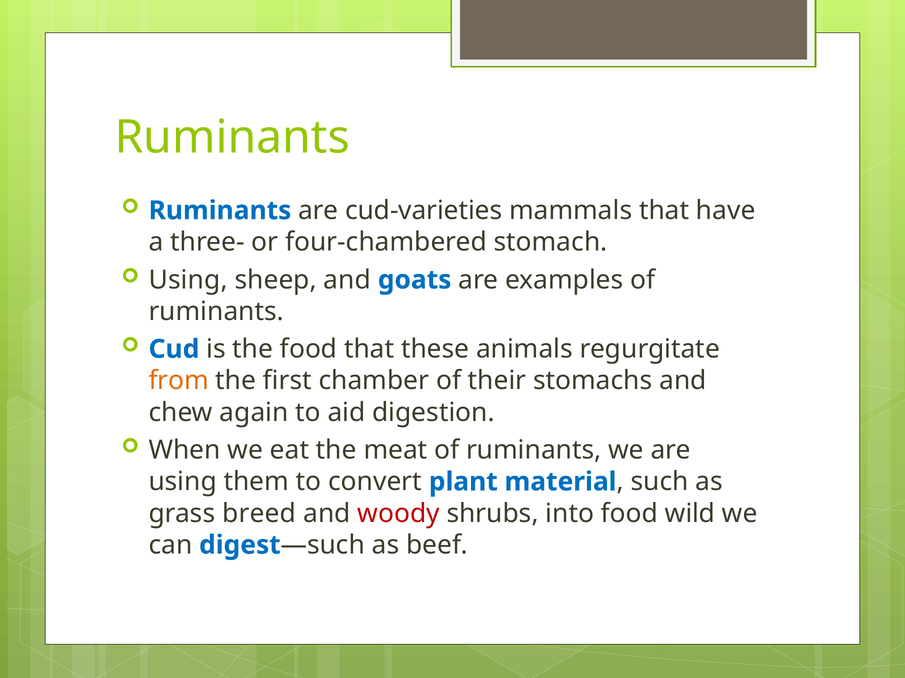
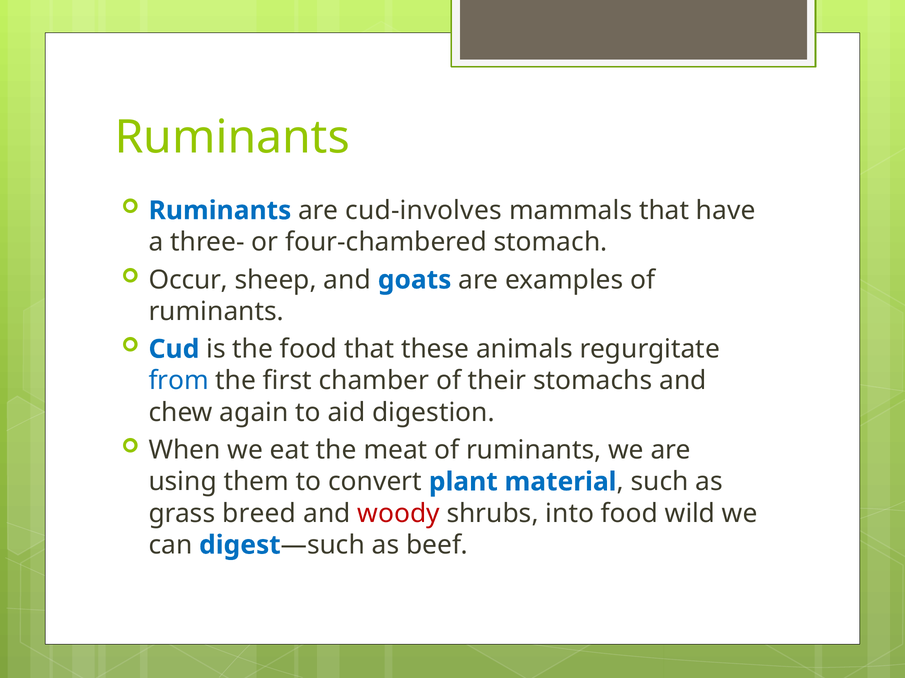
cud-varieties: cud-varieties -> cud-involves (424, 211)
Using: Using -> Occur (188, 280)
from colour: orange -> blue (179, 381)
